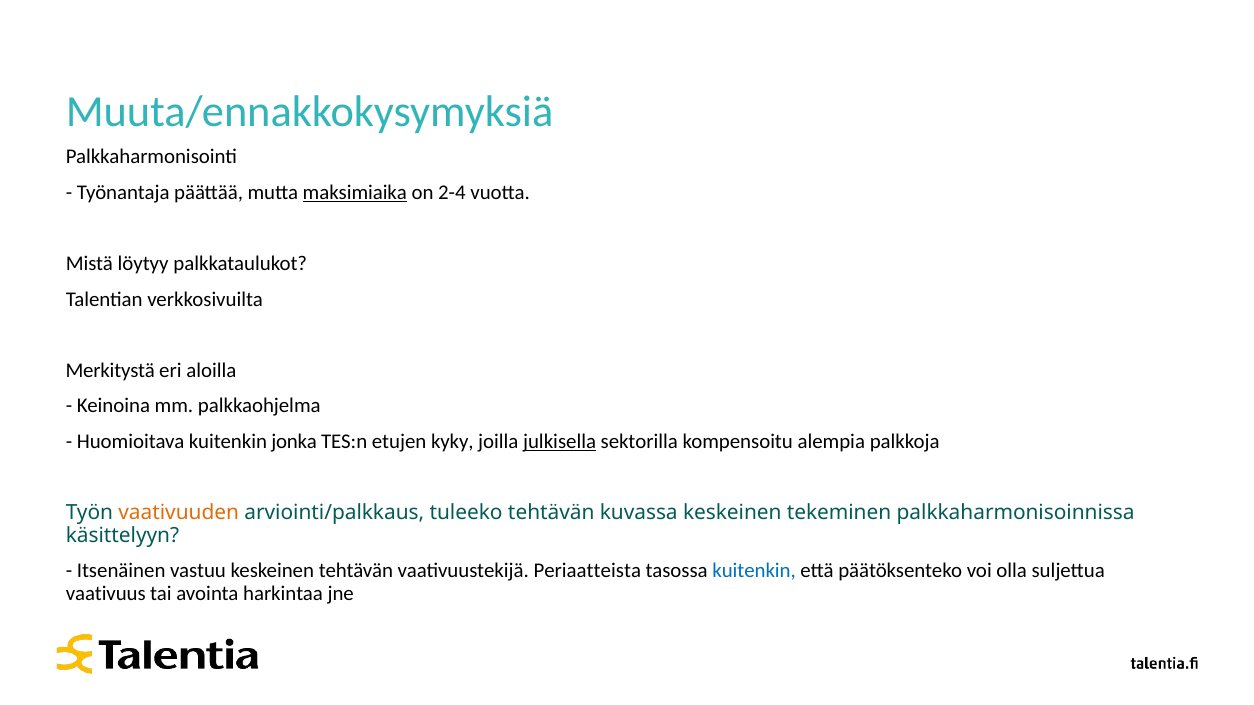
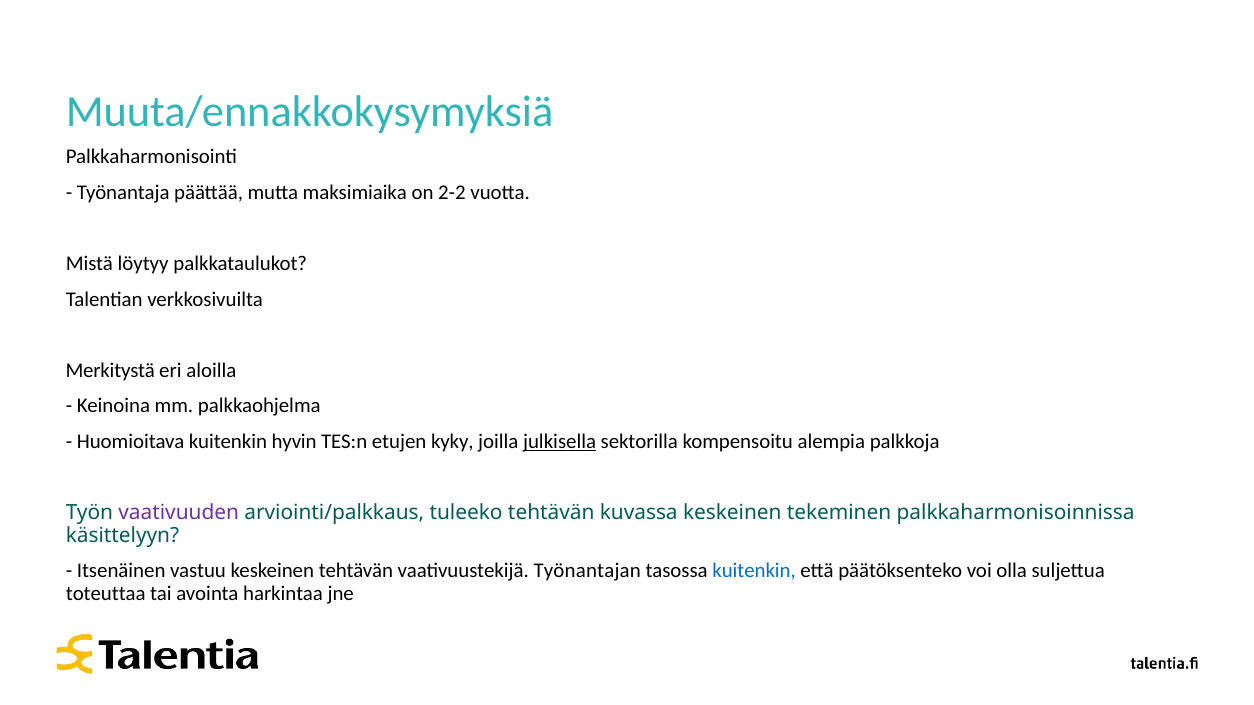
maksimiaika underline: present -> none (355, 193)
2-4: 2-4 -> 2-2 (452, 193)
jonka: jonka -> hyvin (294, 442)
vaativuuden colour: orange -> purple (179, 513)
Periaatteista: Periaatteista -> Työnantajan (587, 571)
vaativuus: vaativuus -> toteuttaa (106, 594)
